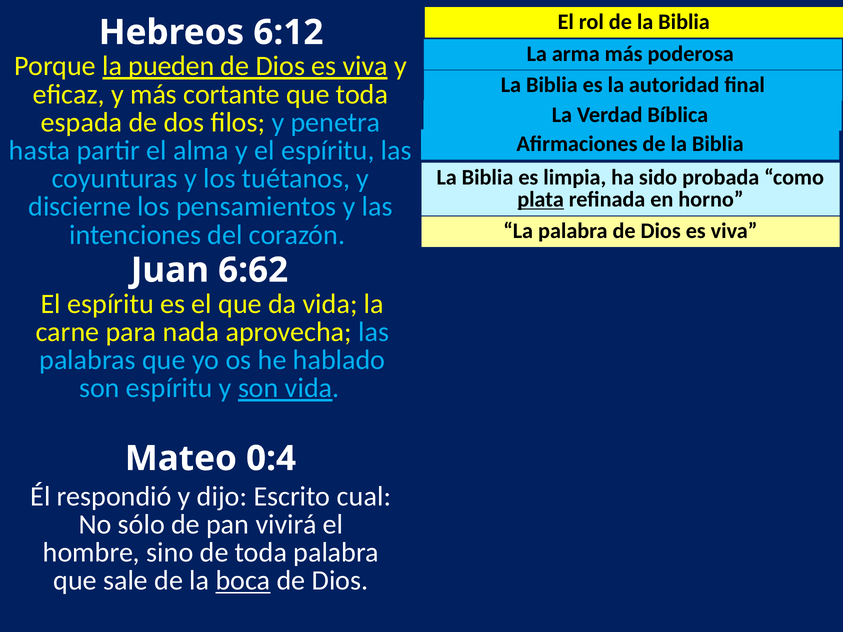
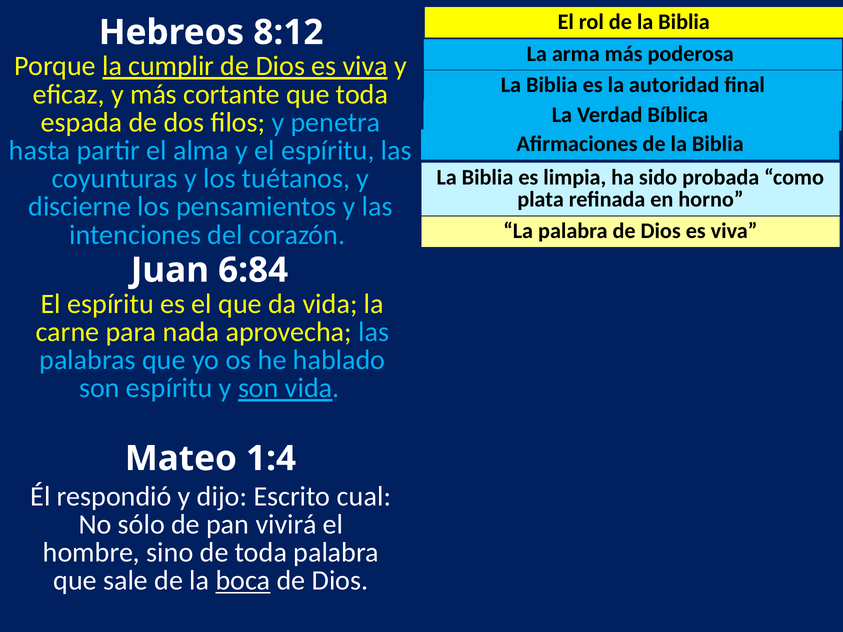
6:12: 6:12 -> 8:12 (288, 32)
pueden: pueden -> cumplir (171, 66)
plata underline: present -> none (541, 200)
6:62: 6:62 -> 6:84 (253, 270)
0:4: 0:4 -> 1:4 (271, 459)
